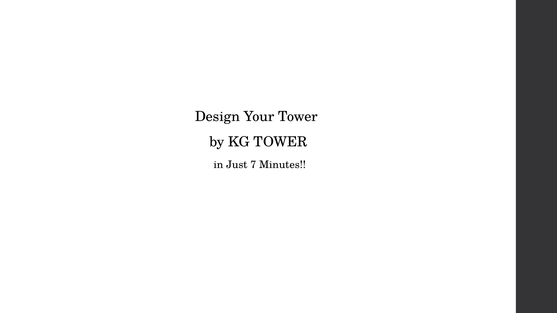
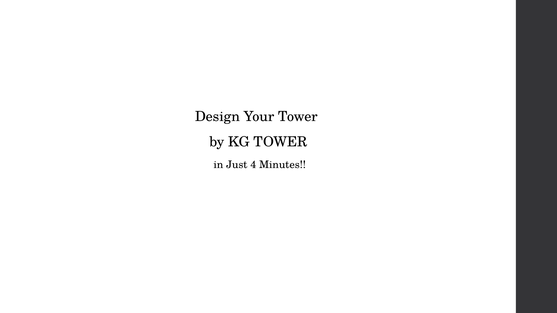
7: 7 -> 4 (253, 165)
